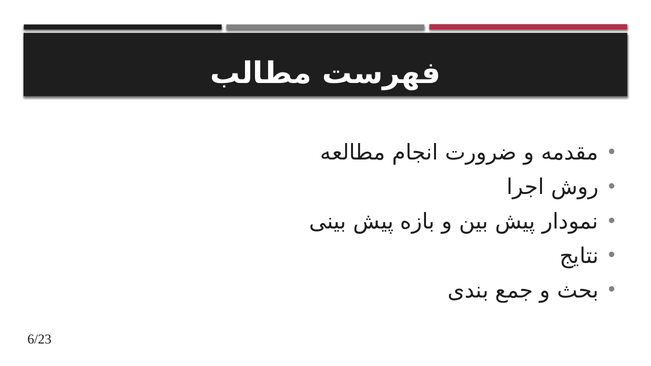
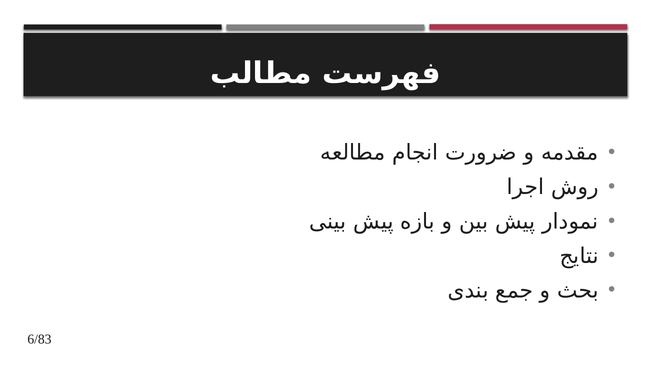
6/23: 6/23 -> 6/83 (39, 339)
